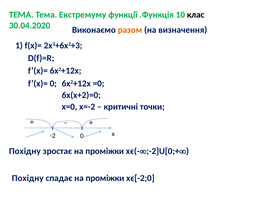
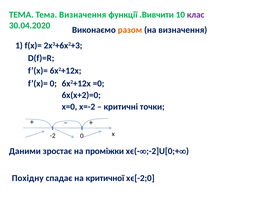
Тема Екстремуму: Екстремуму -> Визначення (83, 15)
.Функція: .Функція -> .Вивчити (157, 15)
клас colour: black -> purple (196, 15)
Похідну: Похідну -> Даними (25, 151)
спадає на проміжки: проміжки -> критичної (105, 178)
